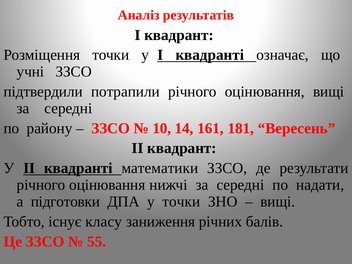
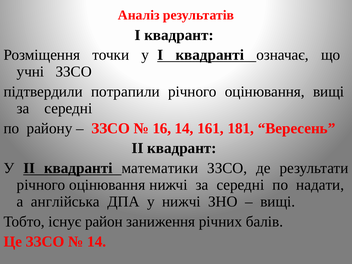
10: 10 -> 16 (162, 128)
підготовки: підготовки -> англійська (65, 202)
у точки: точки -> нижчі (181, 202)
класу: класу -> район (104, 222)
55: 55 -> 14 (97, 242)
